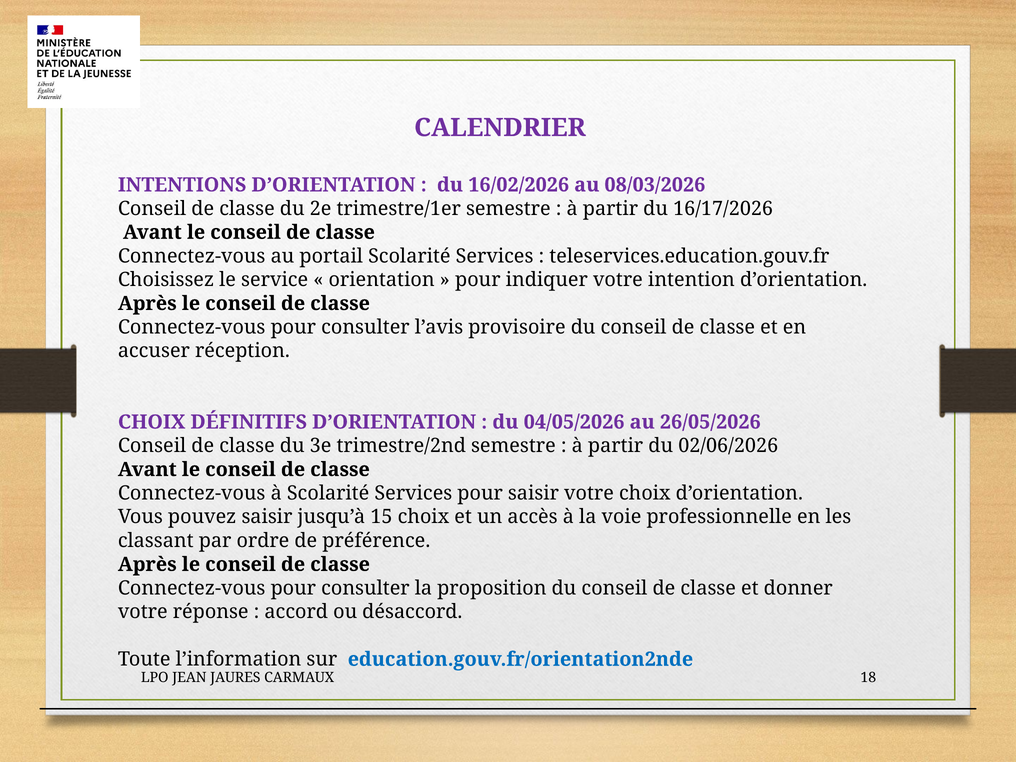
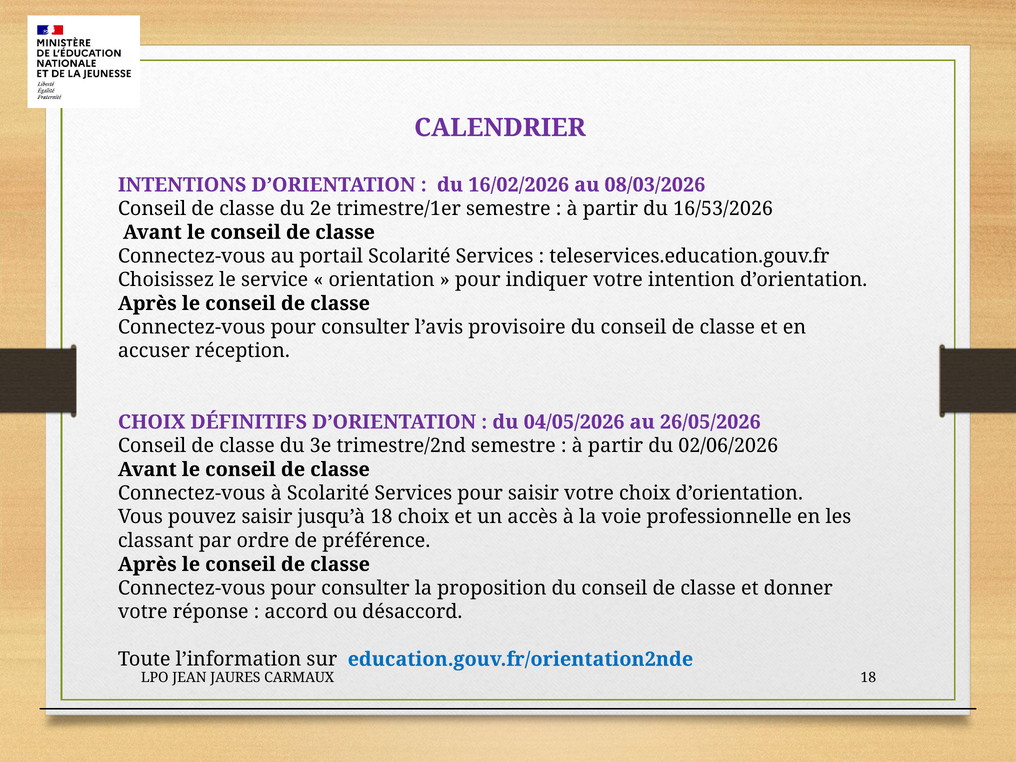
16/17/2026: 16/17/2026 -> 16/53/2026 (723, 209)
jusqu’à 15: 15 -> 18 (381, 517)
